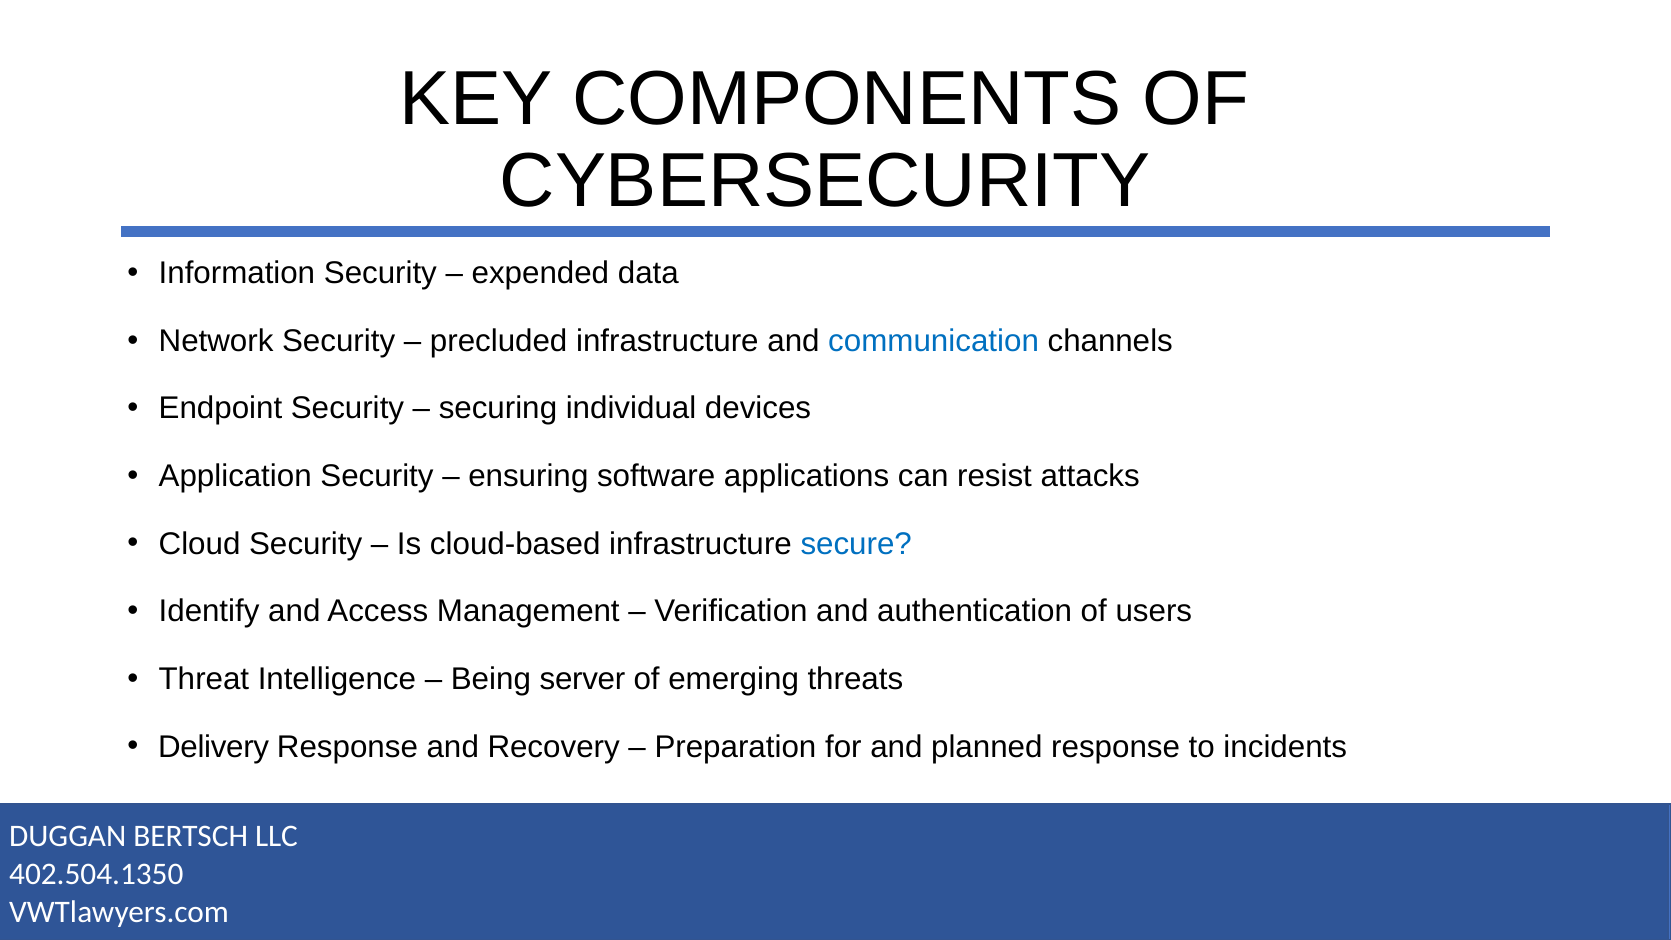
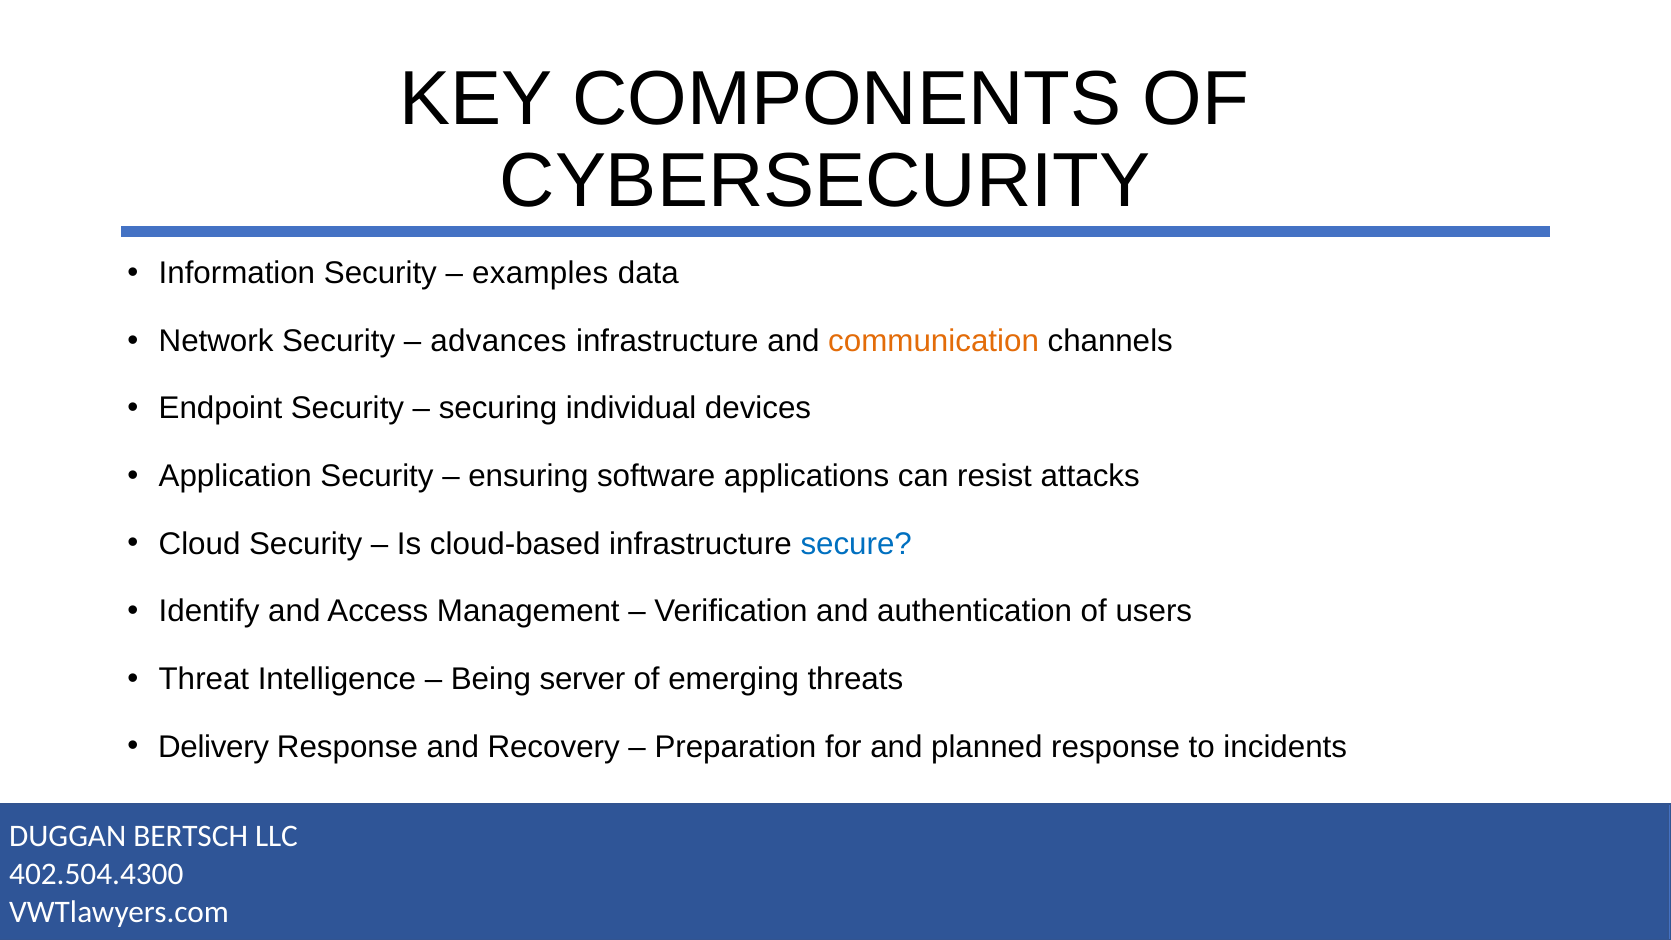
expended: expended -> examples (540, 273)
precluded: precluded -> advances (499, 341)
communication colour: blue -> orange (934, 341)
402.504.1350: 402.504.1350 -> 402.504.4300 (96, 874)
